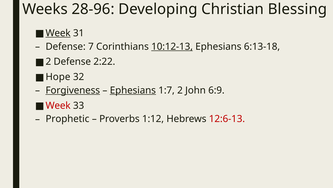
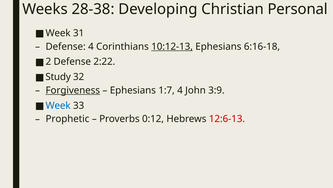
28-96: 28-96 -> 28-38 (93, 9)
Blessing: Blessing -> Personal (298, 9)
Week underline: present -> none (58, 33)
Defense 7: 7 -> 4 (91, 46)
6:13-18: 6:13-18 -> 6:16-18 (262, 46)
Hope: Hope -> Study (58, 77)
Ephesians underline: present -> none (133, 90)
1:7 2: 2 -> 4 (180, 90)
6:9: 6:9 -> 3:9 (216, 90)
Week colour: red -> blue (58, 105)
1:12: 1:12 -> 0:12 (153, 119)
